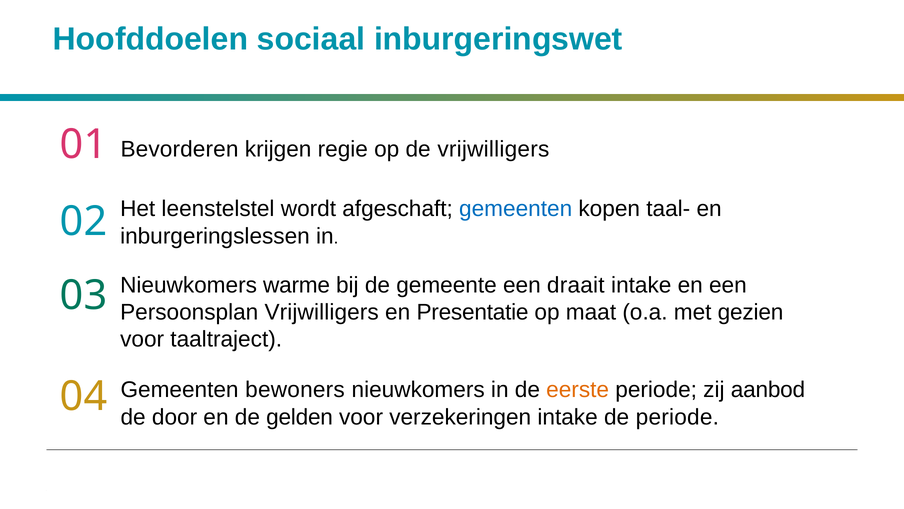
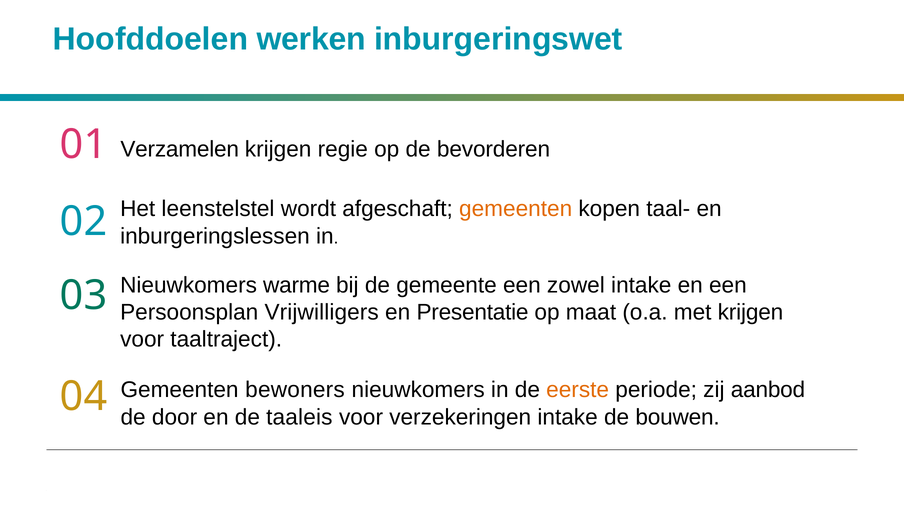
sociaal: sociaal -> werken (311, 39)
Bevorderen: Bevorderen -> Verzamelen (180, 149)
de vrijwilligers: vrijwilligers -> bevorderen (494, 149)
gemeenten colour: blue -> orange (516, 209)
draait: draait -> zowel (576, 285)
met gezien: gezien -> krijgen (751, 312)
gelden: gelden -> taaleis (299, 417)
de periode: periode -> bouwen (678, 417)
